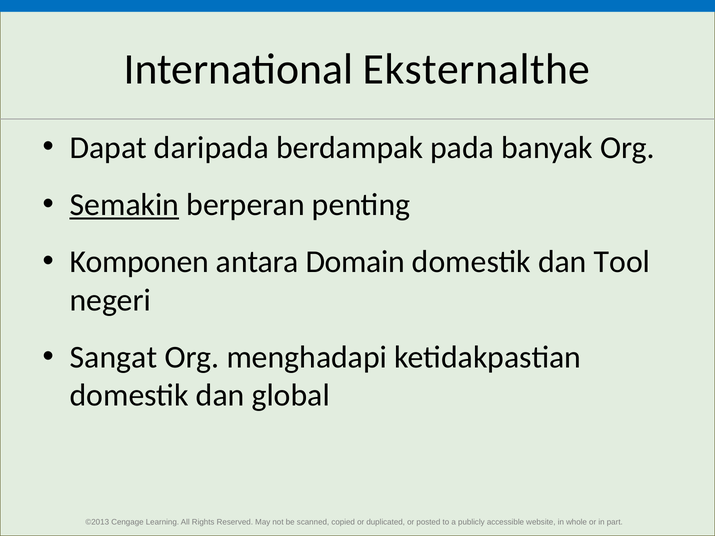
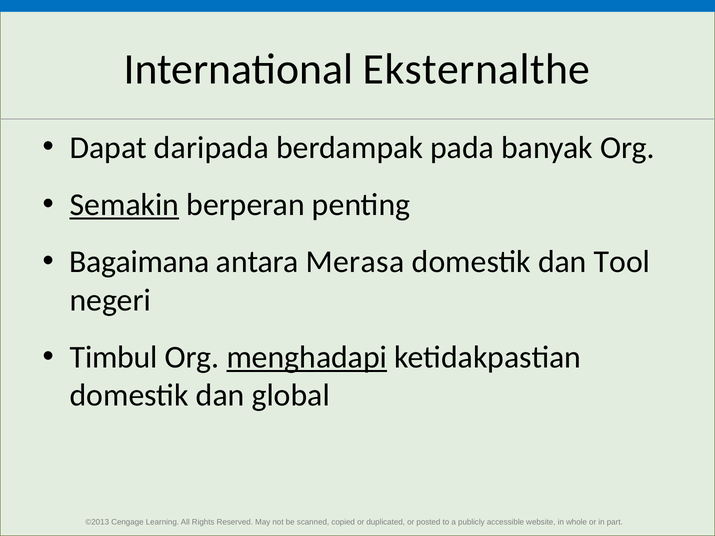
Komponen: Komponen -> Bagaimana (139, 262)
Domain: Domain -> Merasa (355, 262)
Sangat: Sangat -> Timbul (114, 357)
menghadapi underline: none -> present (307, 357)
